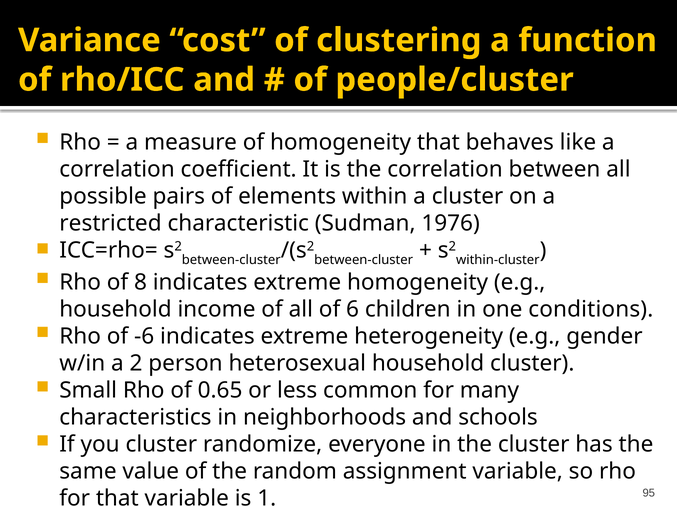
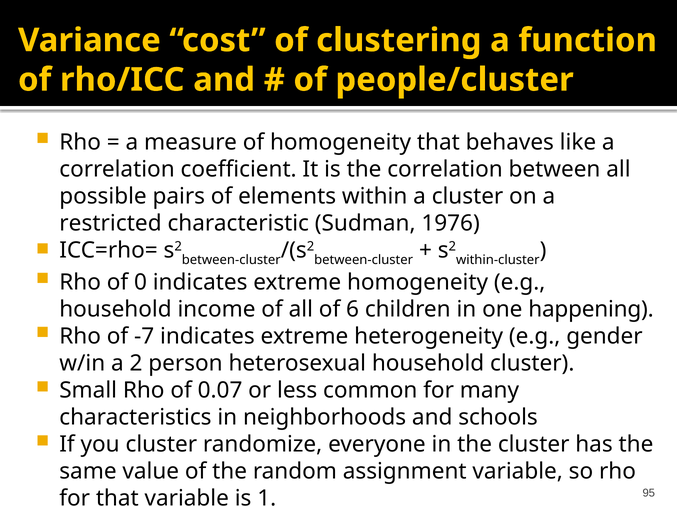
8: 8 -> 0 (140, 283)
conditions: conditions -> happening (591, 310)
-6: -6 -> -7 (144, 337)
0.65: 0.65 -> 0.07 (220, 391)
